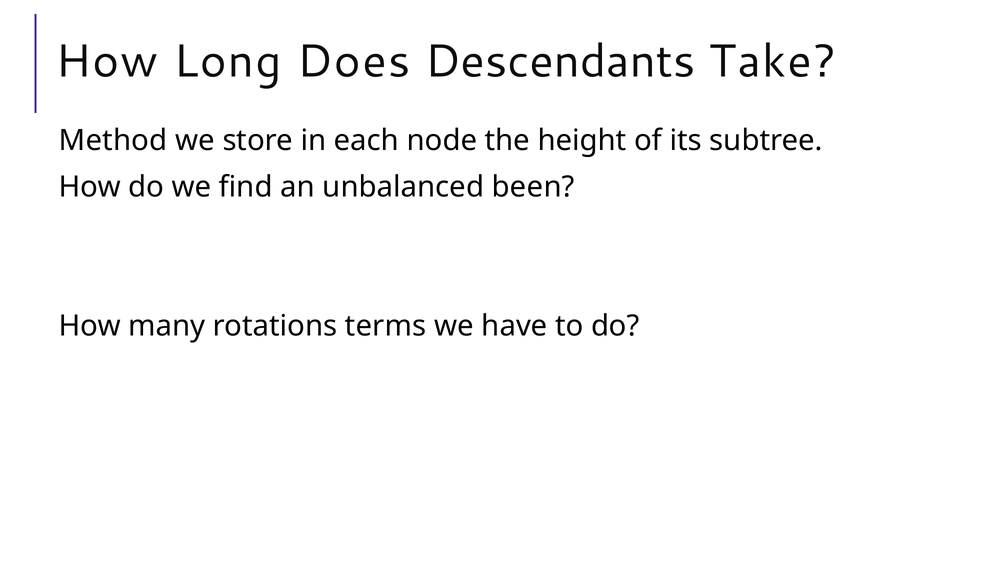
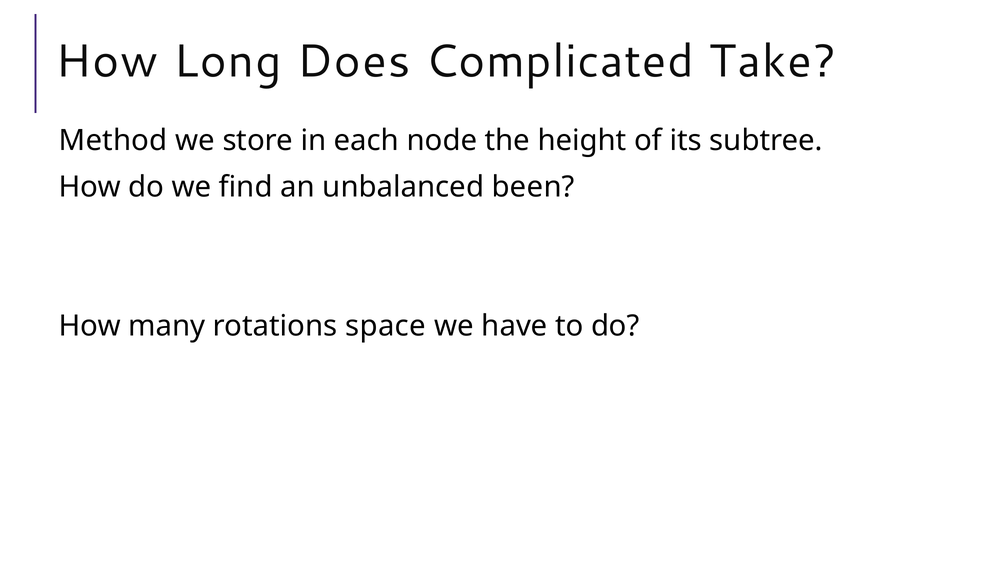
Descendants: Descendants -> Complicated (560, 62)
terms: terms -> space (386, 326)
